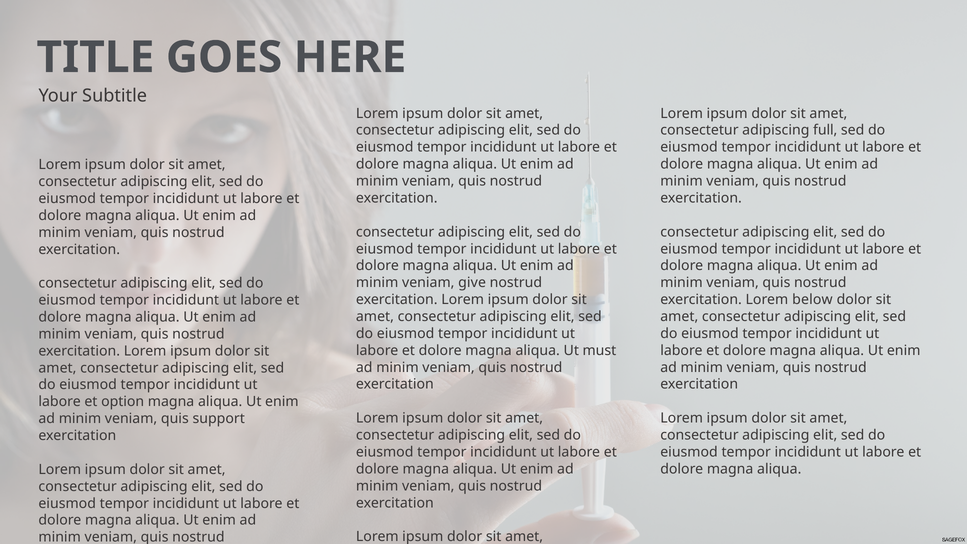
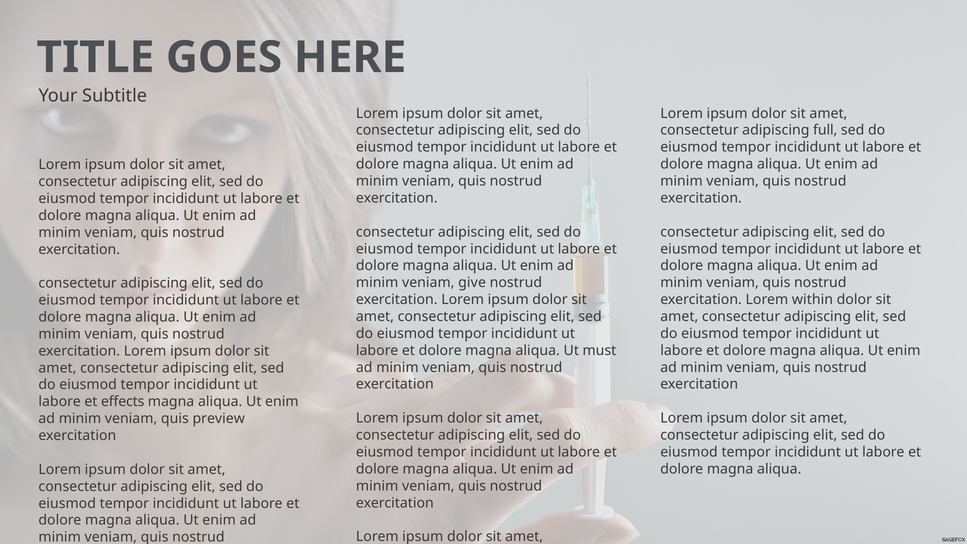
below: below -> within (812, 300)
option: option -> effects (123, 402)
support: support -> preview (219, 419)
